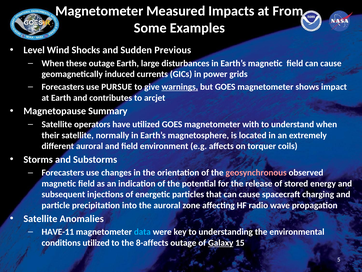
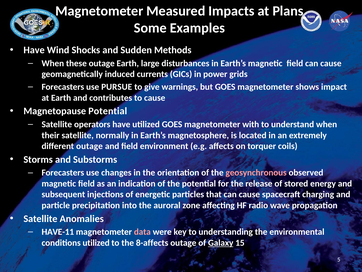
From: From -> Plans (288, 11)
Level: Level -> Have (34, 50)
Previous: Previous -> Methods (173, 50)
warnings underline: present -> none (180, 87)
to arcjet: arcjet -> cause (155, 98)
Magnetopause Summary: Summary -> Potential (108, 111)
different auroral: auroral -> outage (89, 146)
data colour: light blue -> pink (142, 232)
